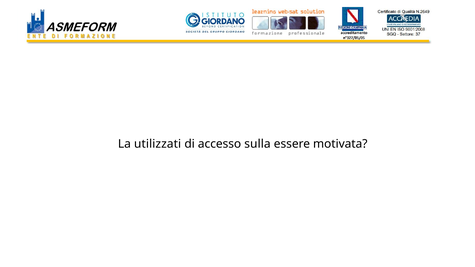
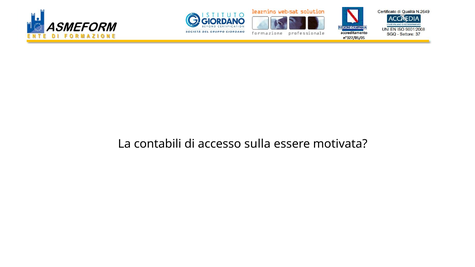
utilizzati: utilizzati -> contabili (158, 144)
